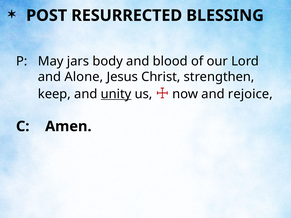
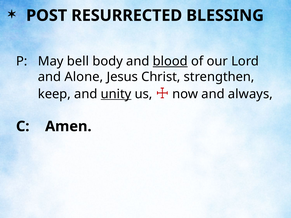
jars: jars -> bell (78, 61)
blood underline: none -> present (170, 61)
rejoice: rejoice -> always (250, 94)
